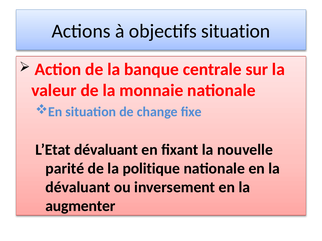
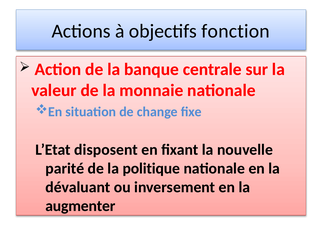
objectifs situation: situation -> fonction (236, 31)
L’Etat dévaluant: dévaluant -> disposent (106, 150)
